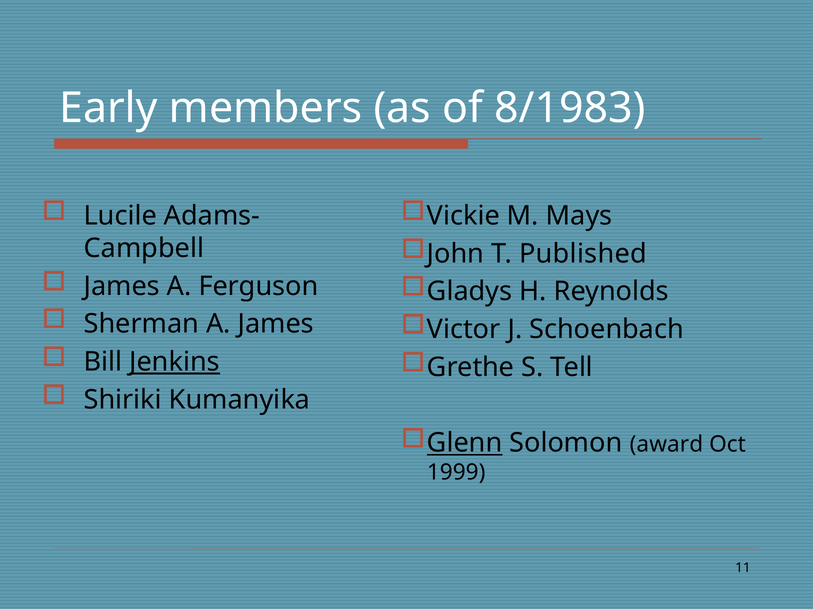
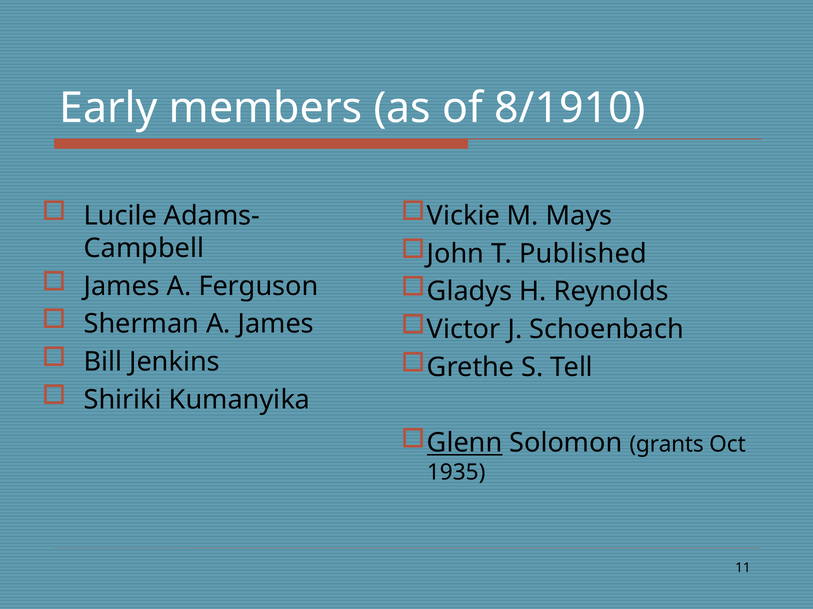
8/1983: 8/1983 -> 8/1910 (570, 108)
Jenkins underline: present -> none (175, 362)
award: award -> grants (667, 445)
1999: 1999 -> 1935 (456, 473)
